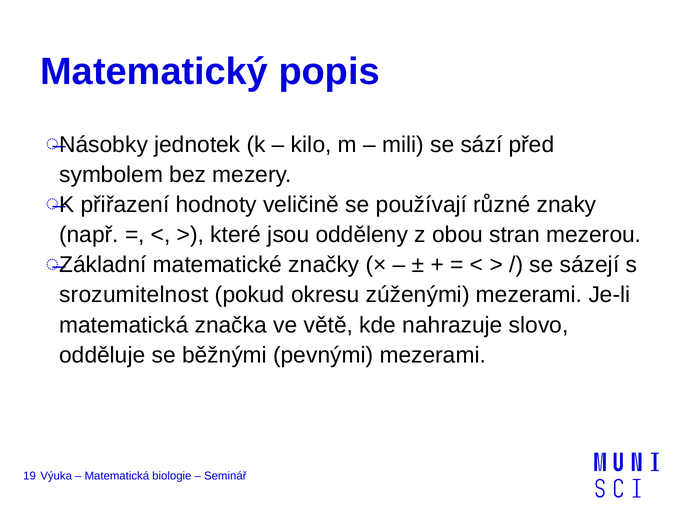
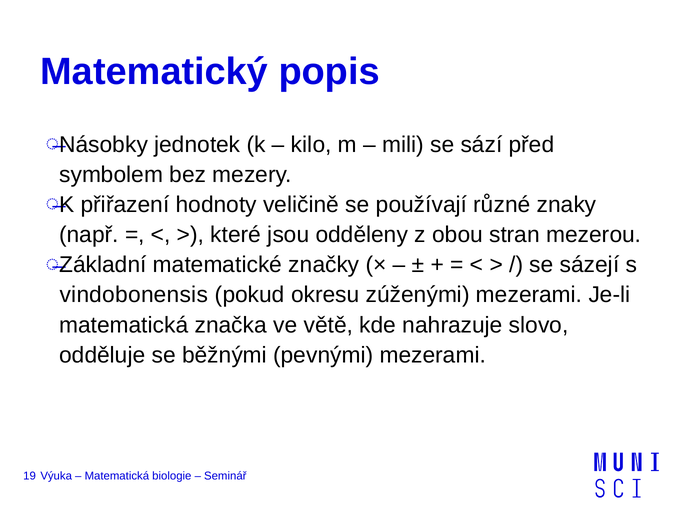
srozumitelnost: srozumitelnost -> vindobonensis (134, 295)
